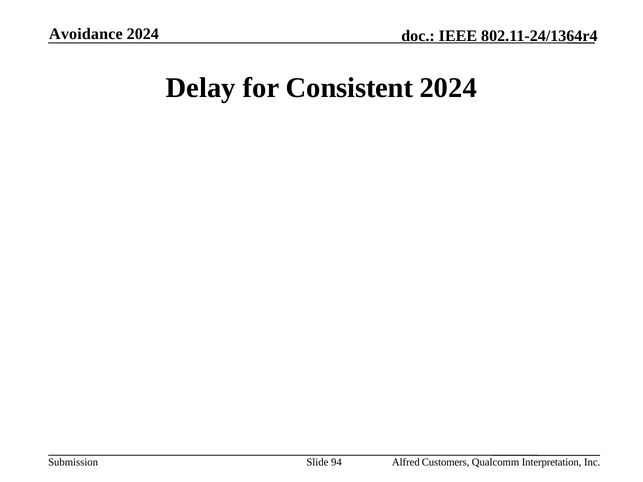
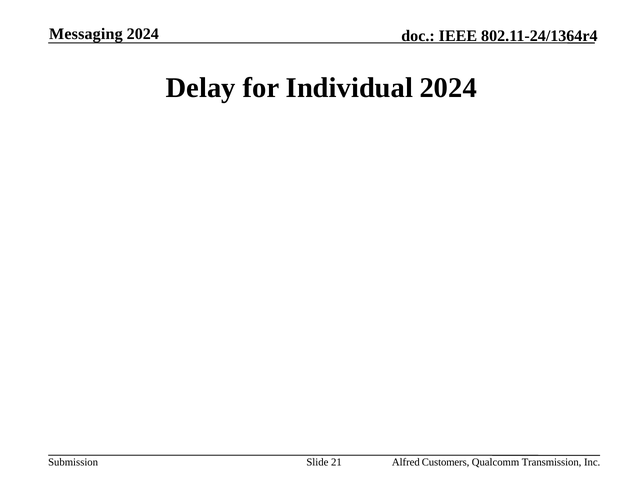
Avoidance: Avoidance -> Messaging (86, 34)
Consistent: Consistent -> Individual (349, 88)
94: 94 -> 21 (336, 463)
Interpretation: Interpretation -> Transmission (552, 463)
